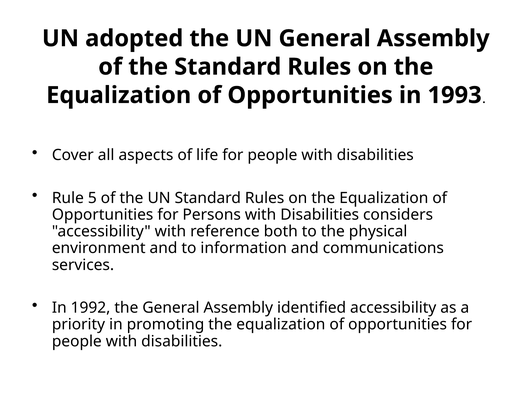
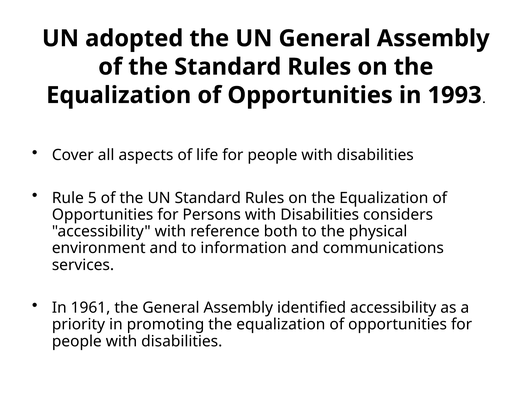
1992: 1992 -> 1961 (91, 308)
